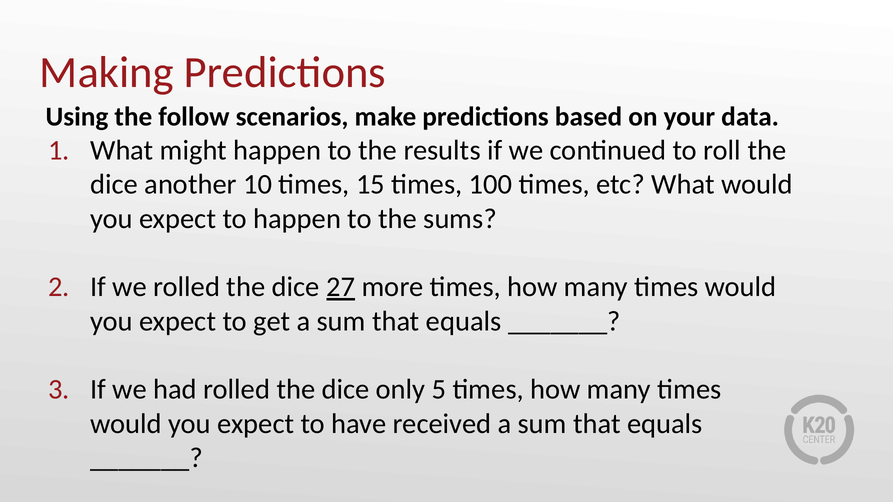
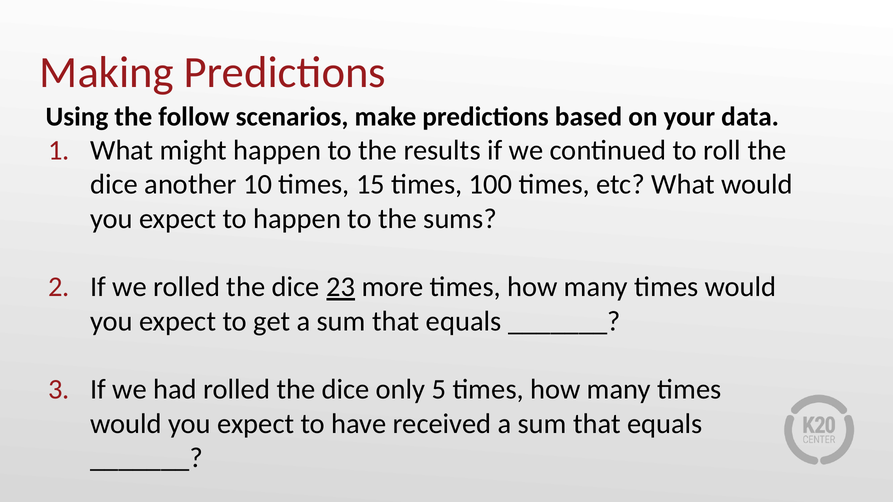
27: 27 -> 23 (341, 287)
